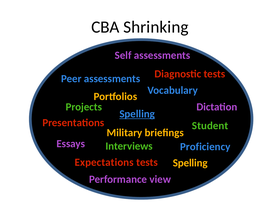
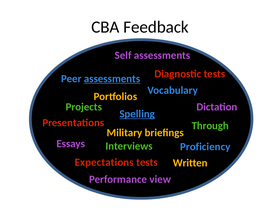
Shrinking: Shrinking -> Feedback (156, 27)
assessments underline: none -> present (112, 79)
Student: Student -> Through (210, 126)
tests Spelling: Spelling -> Written (190, 163)
